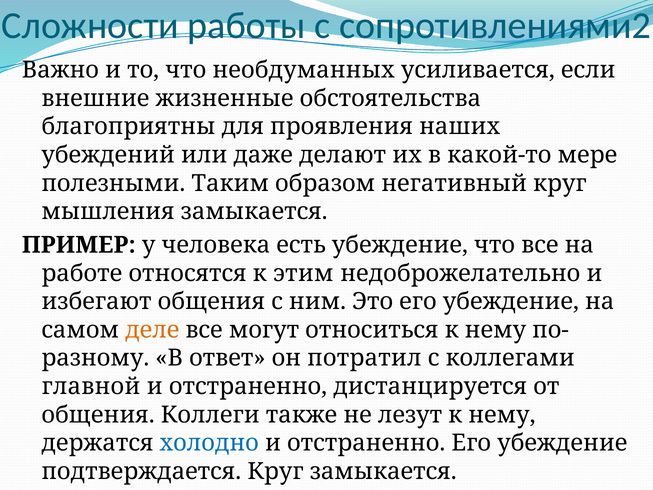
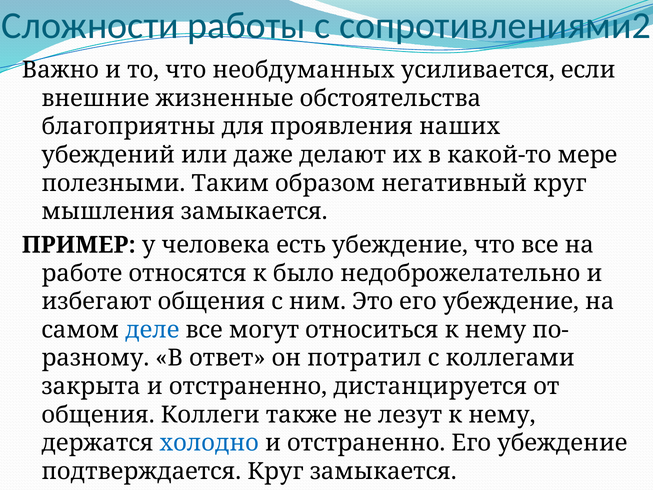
этим: этим -> было (303, 273)
деле colour: orange -> blue (152, 330)
главной: главной -> закрыта (91, 386)
